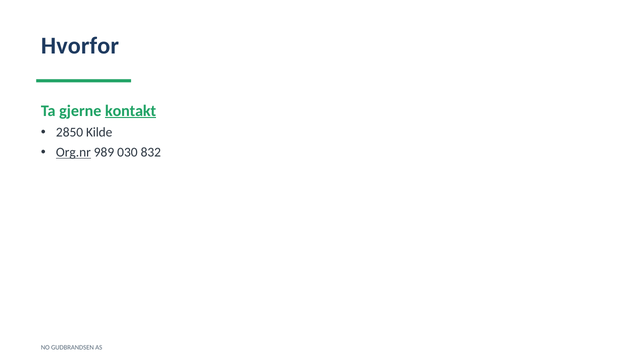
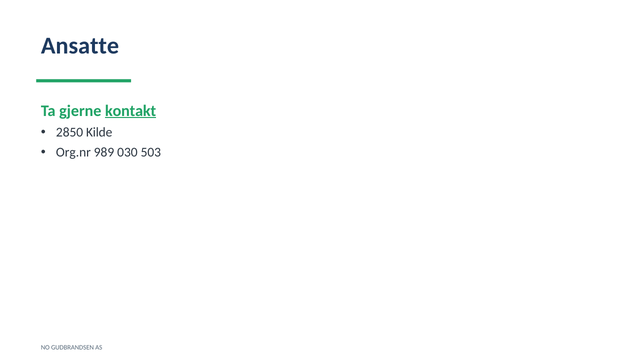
Hvorfor: Hvorfor -> Ansatte (80, 46)
Org.nr underline: present -> none (73, 152)
832: 832 -> 503 (151, 152)
